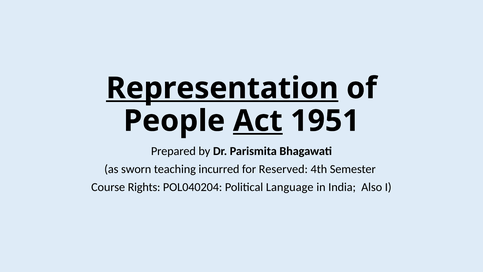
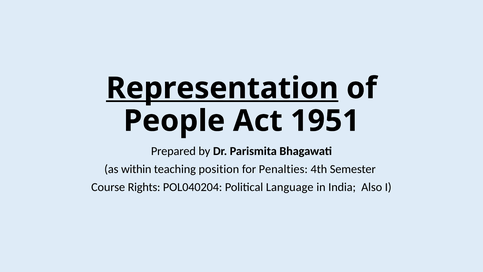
Act underline: present -> none (258, 121)
sworn: sworn -> within (136, 169)
incurred: incurred -> position (219, 169)
Reserved: Reserved -> Penalties (283, 169)
